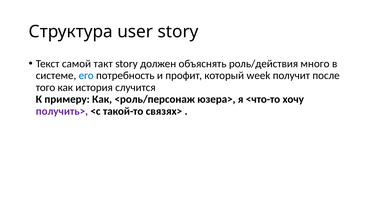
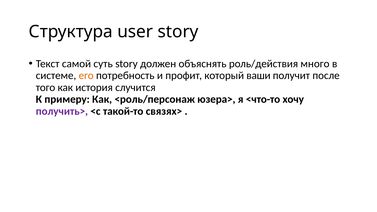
такт: такт -> суть (103, 64)
его colour: blue -> orange (86, 76)
week: week -> ваши (258, 76)
